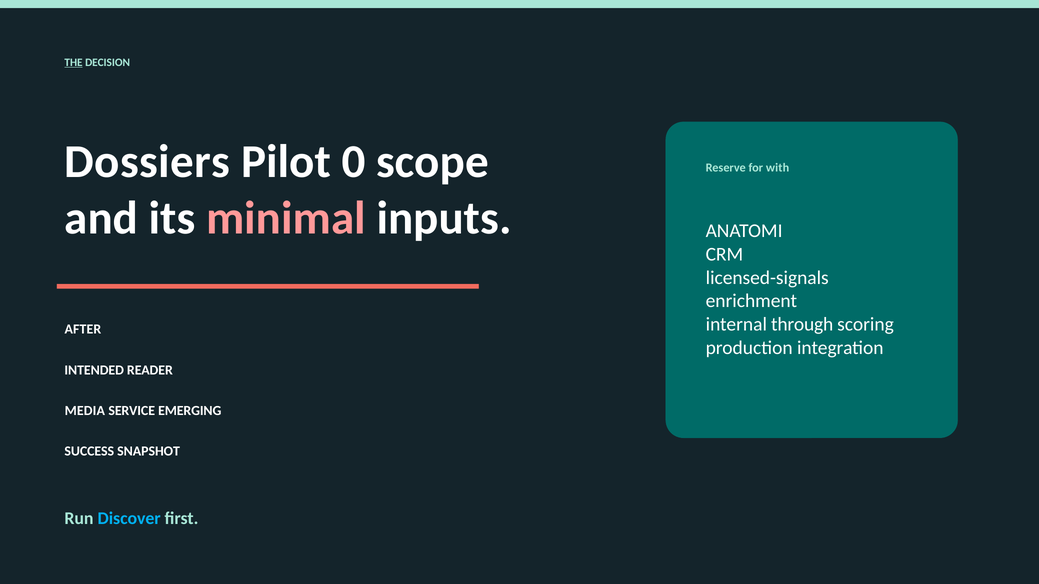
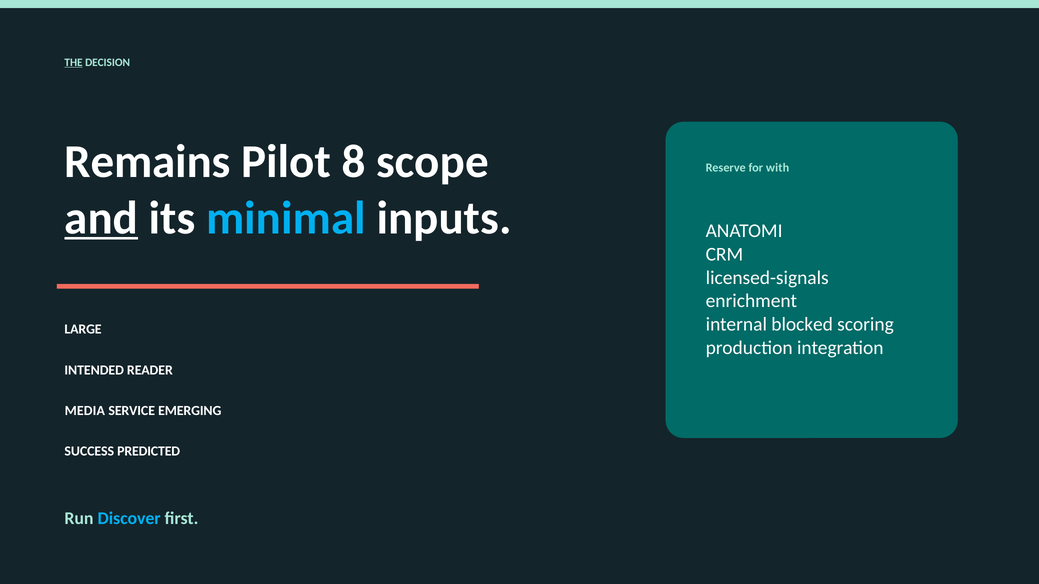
Dossiers: Dossiers -> Remains (148, 162)
0: 0 -> 8 (353, 162)
and underline: none -> present (101, 218)
minimal colour: pink -> light blue (286, 218)
through: through -> blocked (802, 325)
AFTER: AFTER -> LARGE (83, 330)
SNAPSHOT: SNAPSHOT -> PREDICTED (149, 451)
